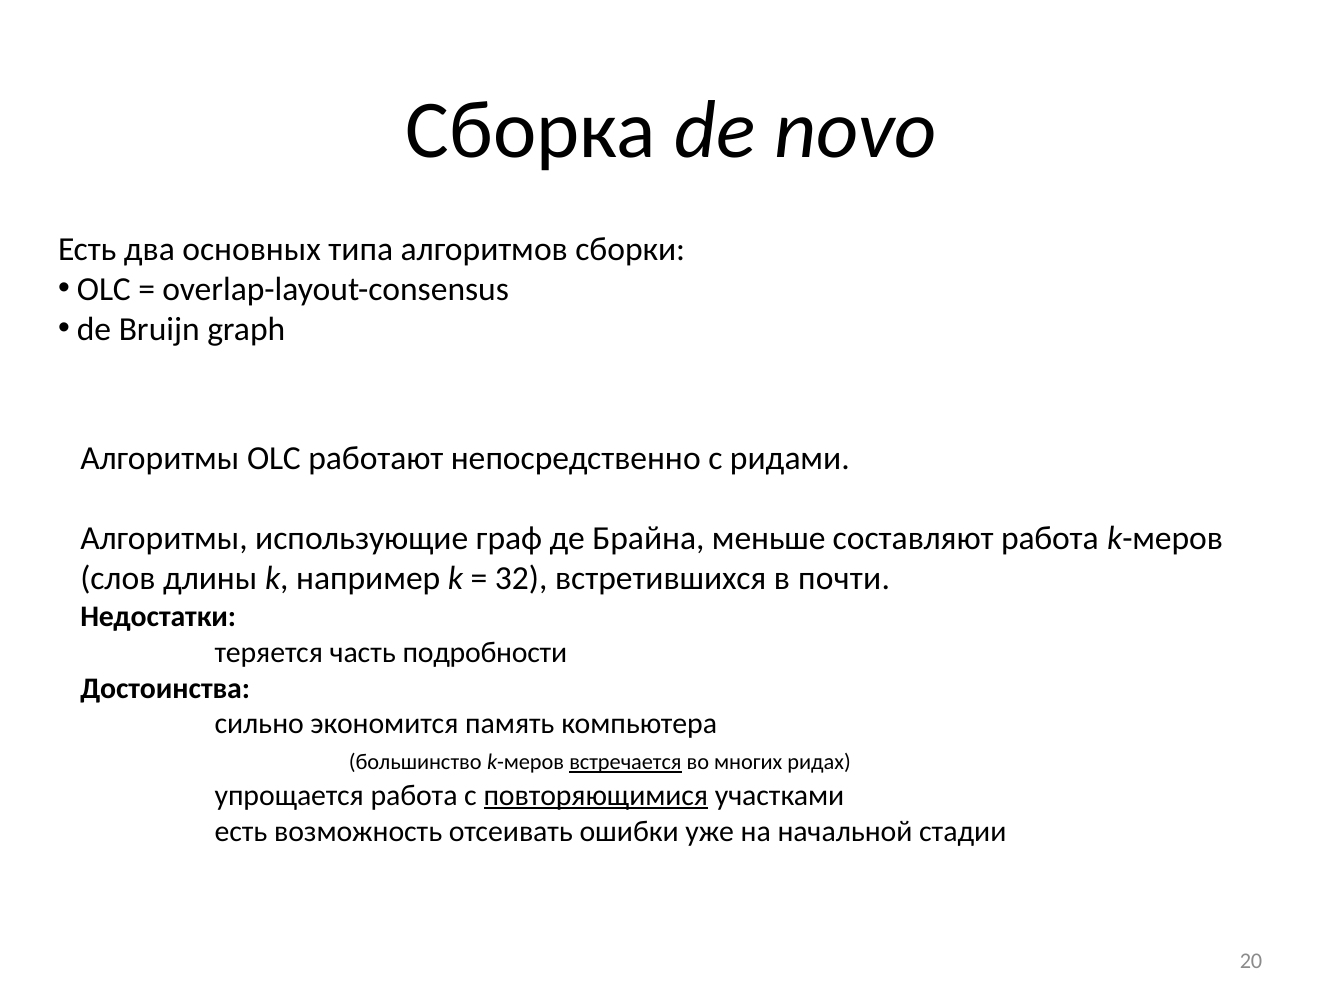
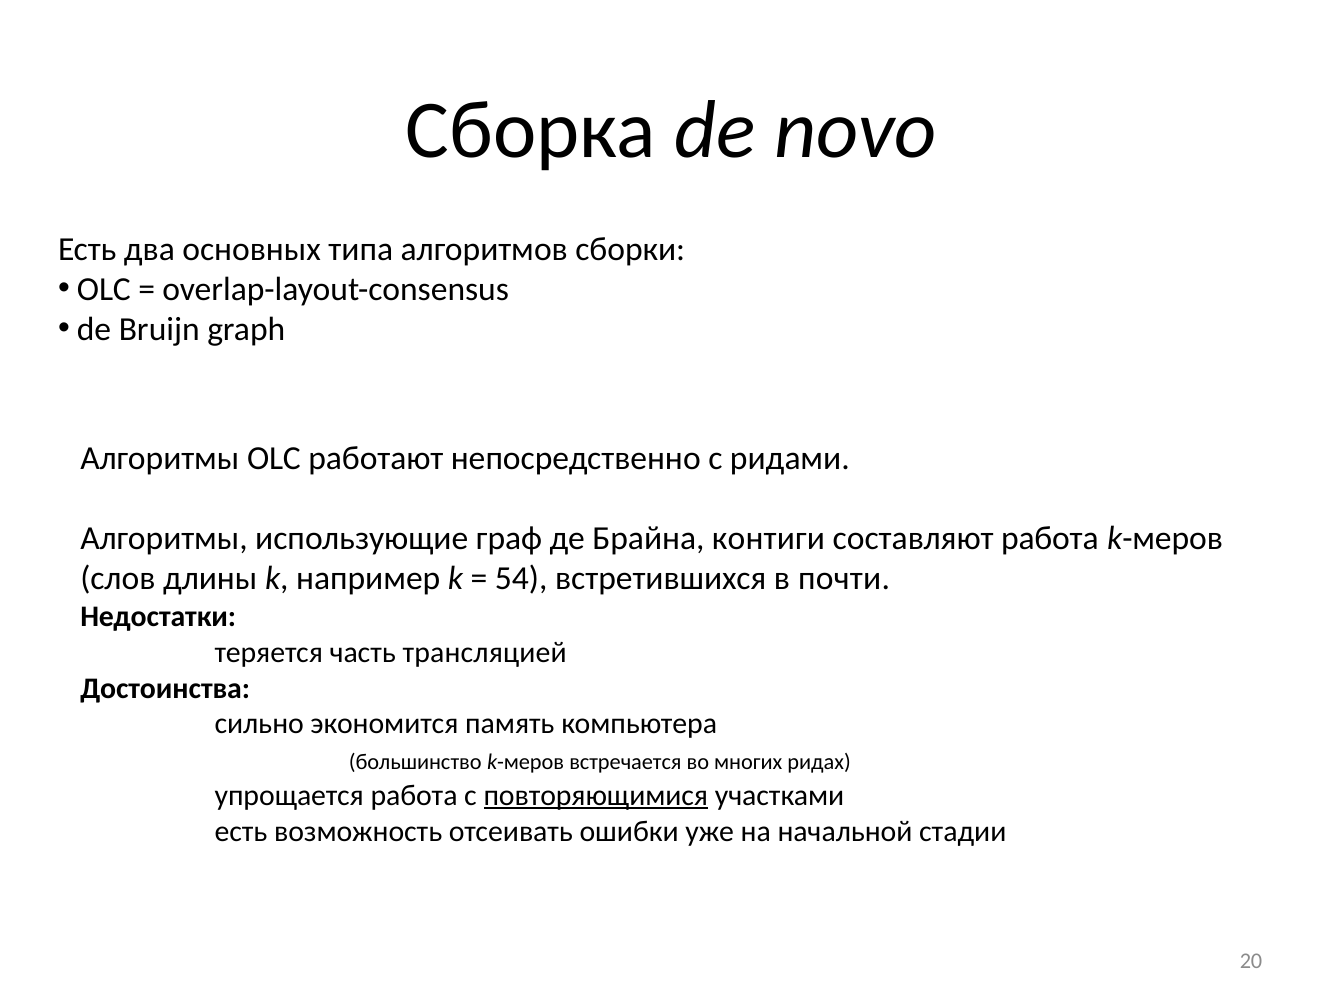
меньше: меньше -> контиги (769, 539)
32: 32 -> 54 (521, 579)
подробности: подробности -> трансляцией (485, 653)
встречается underline: present -> none (625, 762)
